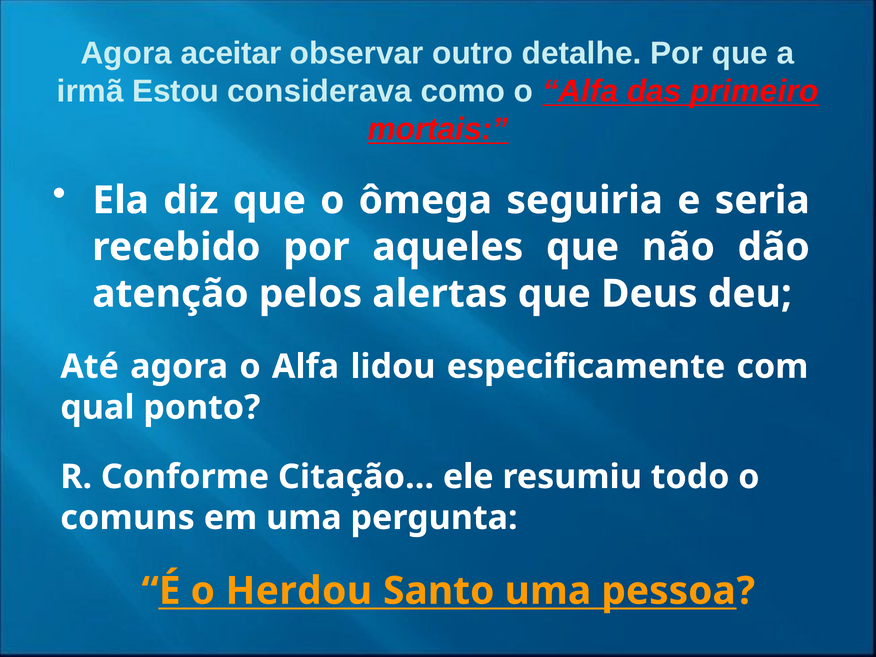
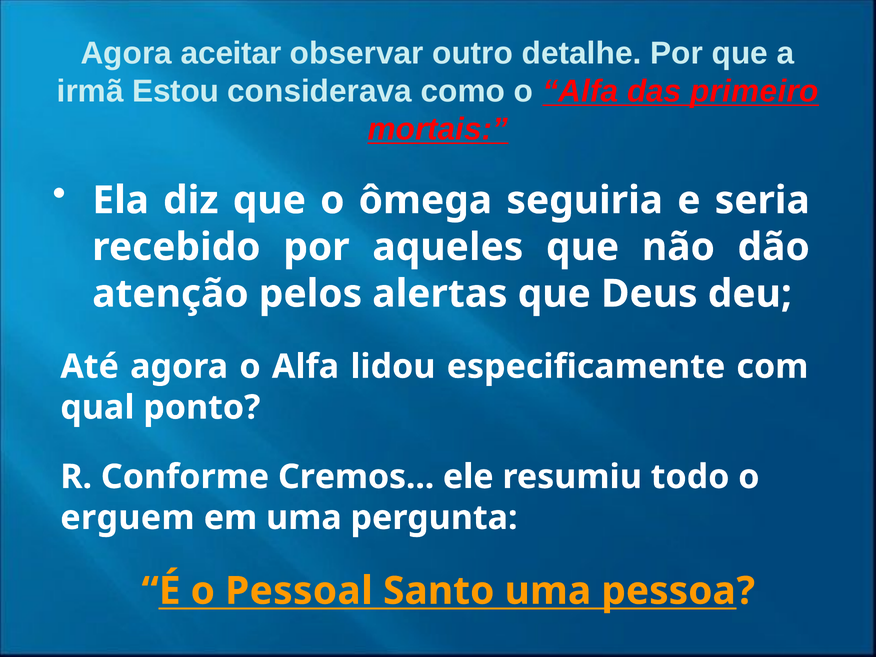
Citação: Citação -> Cremos (356, 477)
comuns: comuns -> erguem (127, 518)
Herdou: Herdou -> Pessoal (299, 591)
